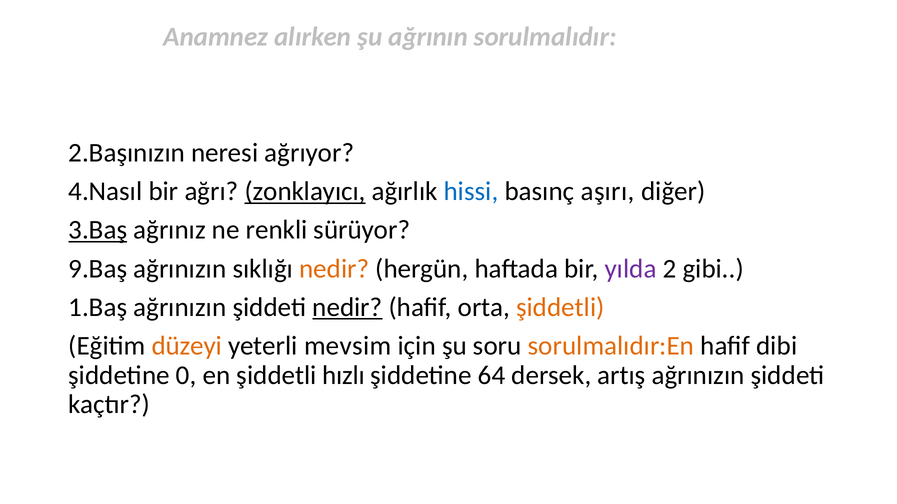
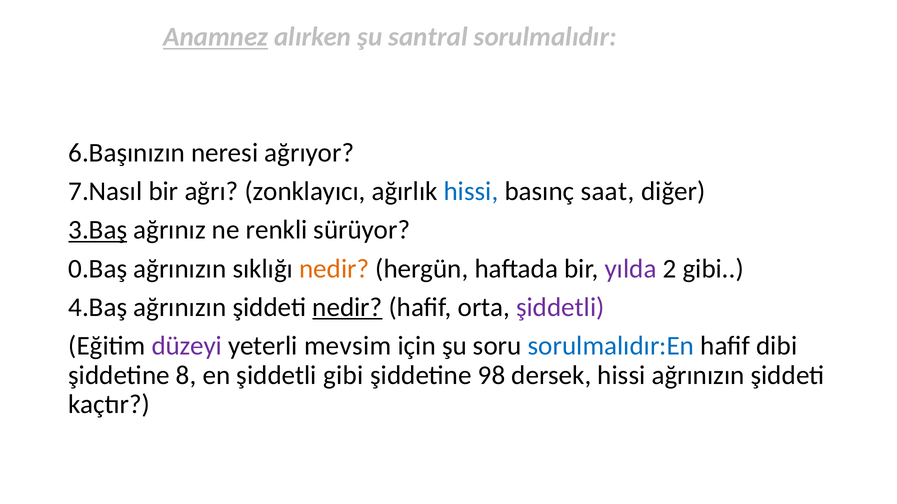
Anamnez underline: none -> present (216, 37)
ağrının: ağrının -> santral (428, 37)
2.Başınızın: 2.Başınızın -> 6.Başınızın (127, 153)
4.Nasıl: 4.Nasıl -> 7.Nasıl (105, 192)
zonklayıcı underline: present -> none (305, 192)
aşırı: aşırı -> saat (608, 192)
9.Baş: 9.Baş -> 0.Baş (98, 269)
1.Baş: 1.Baş -> 4.Baş (98, 308)
şiddetli colour: orange -> purple (560, 308)
düzeyi colour: orange -> purple (187, 346)
sorulmalıdır:En colour: orange -> blue (611, 346)
0: 0 -> 8 (186, 376)
şiddetli hızlı: hızlı -> gibi (343, 376)
64: 64 -> 98 (492, 376)
dersek artış: artış -> hissi (621, 376)
